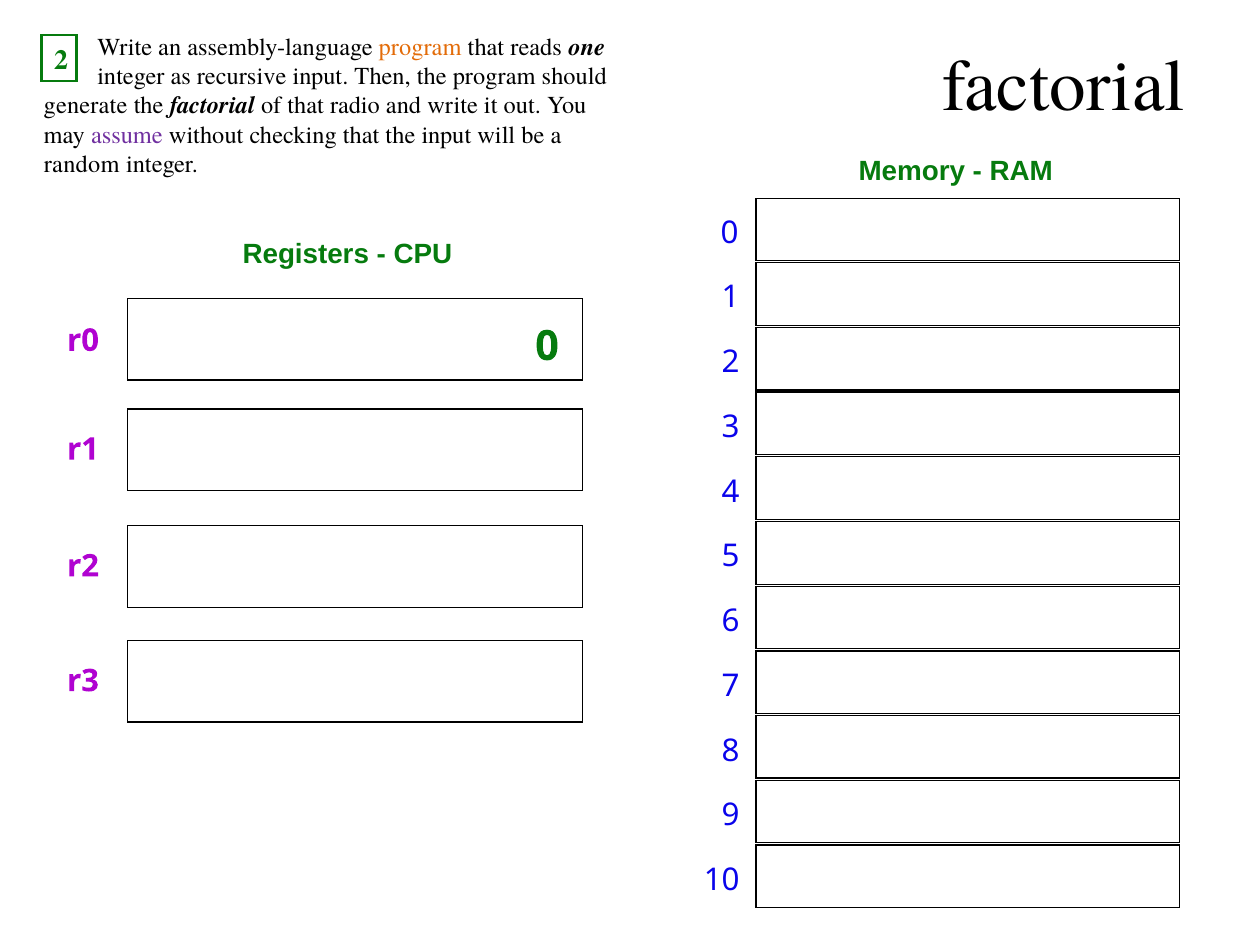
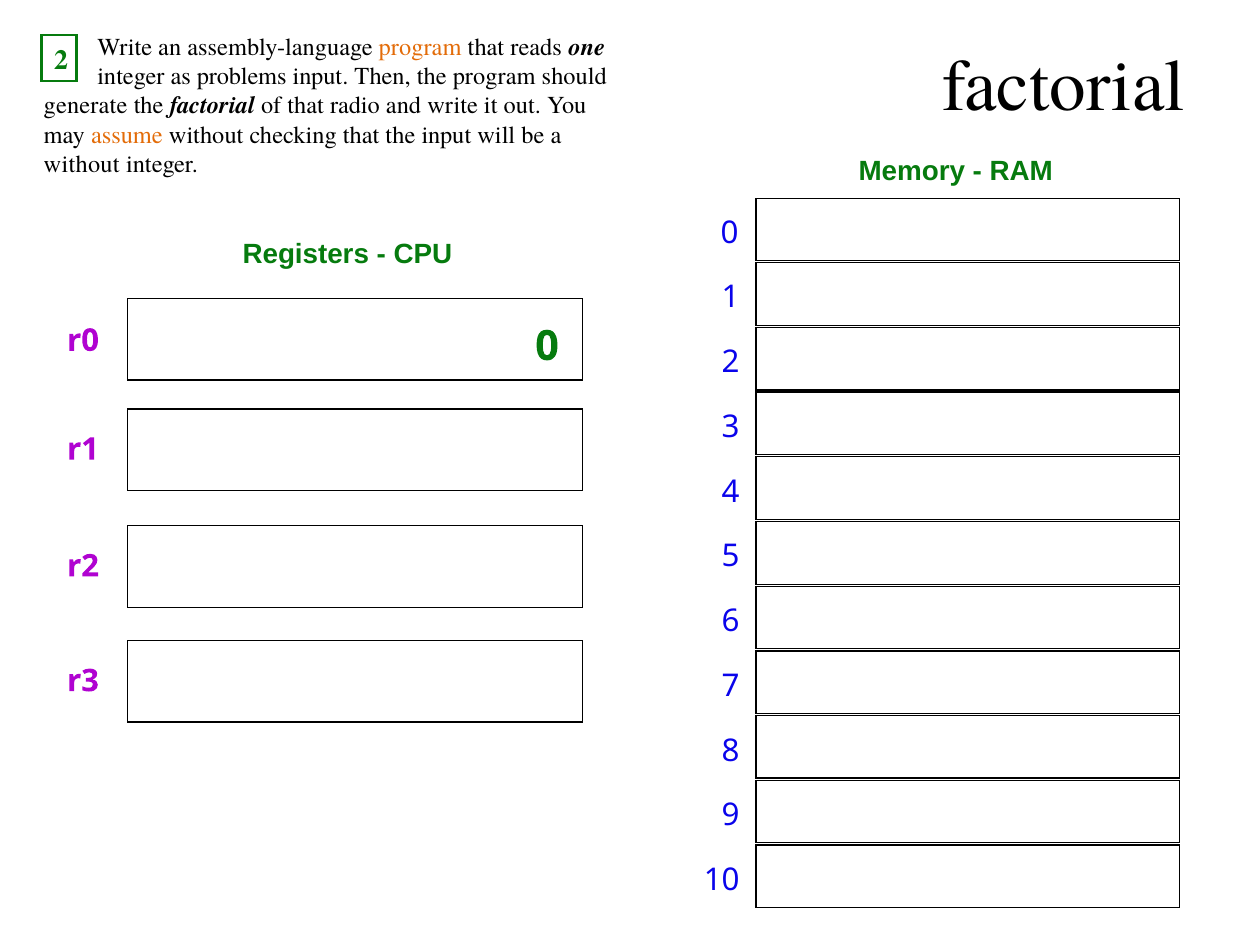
recursive: recursive -> problems (242, 76)
assume colour: purple -> orange (127, 135)
random: random -> without (82, 165)
